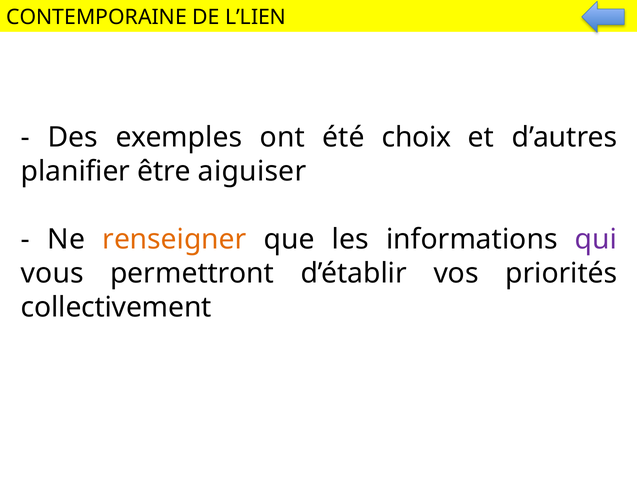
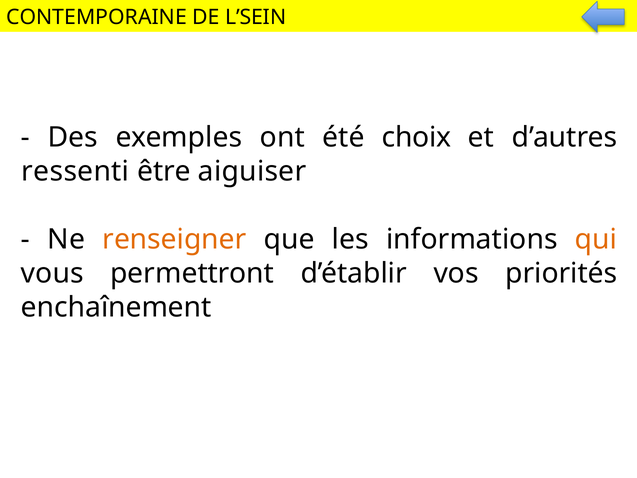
L’LIEN: L’LIEN -> L’SEIN (256, 17)
planifier: planifier -> ressenti (75, 171)
qui colour: purple -> orange (596, 239)
collectivement: collectivement -> enchaînement (116, 307)
